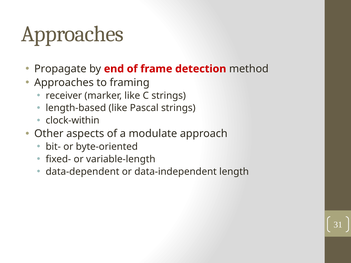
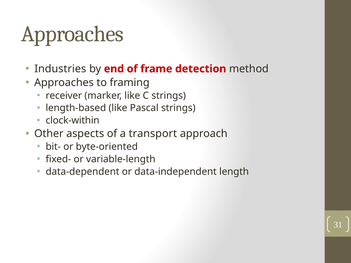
Propagate: Propagate -> Industries (60, 69)
modulate: modulate -> transport (153, 134)
